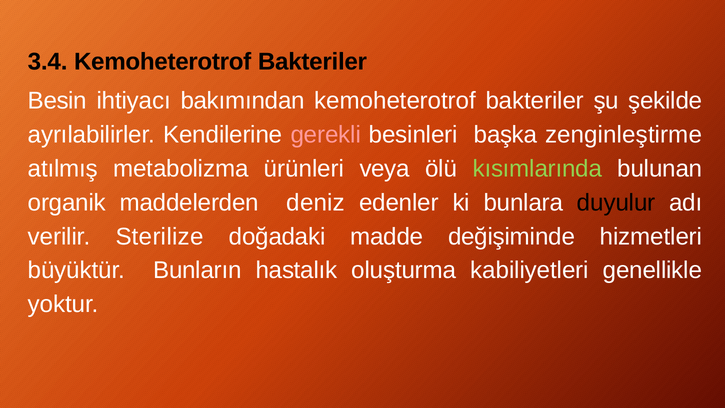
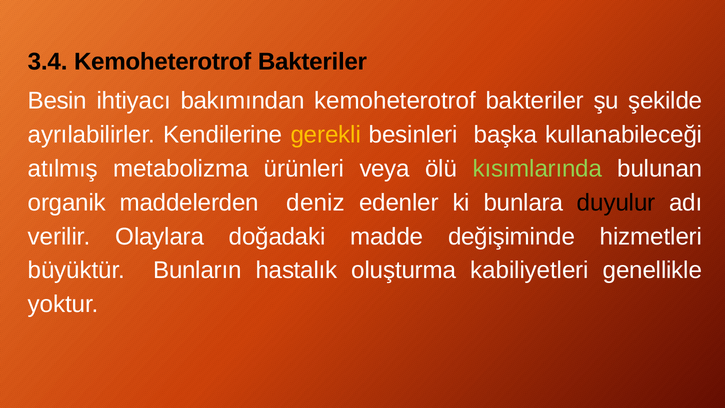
gerekli colour: pink -> yellow (326, 135)
zenginleştirme: zenginleştirme -> kullanabileceği (624, 135)
Sterilize: Sterilize -> Olaylara (160, 236)
